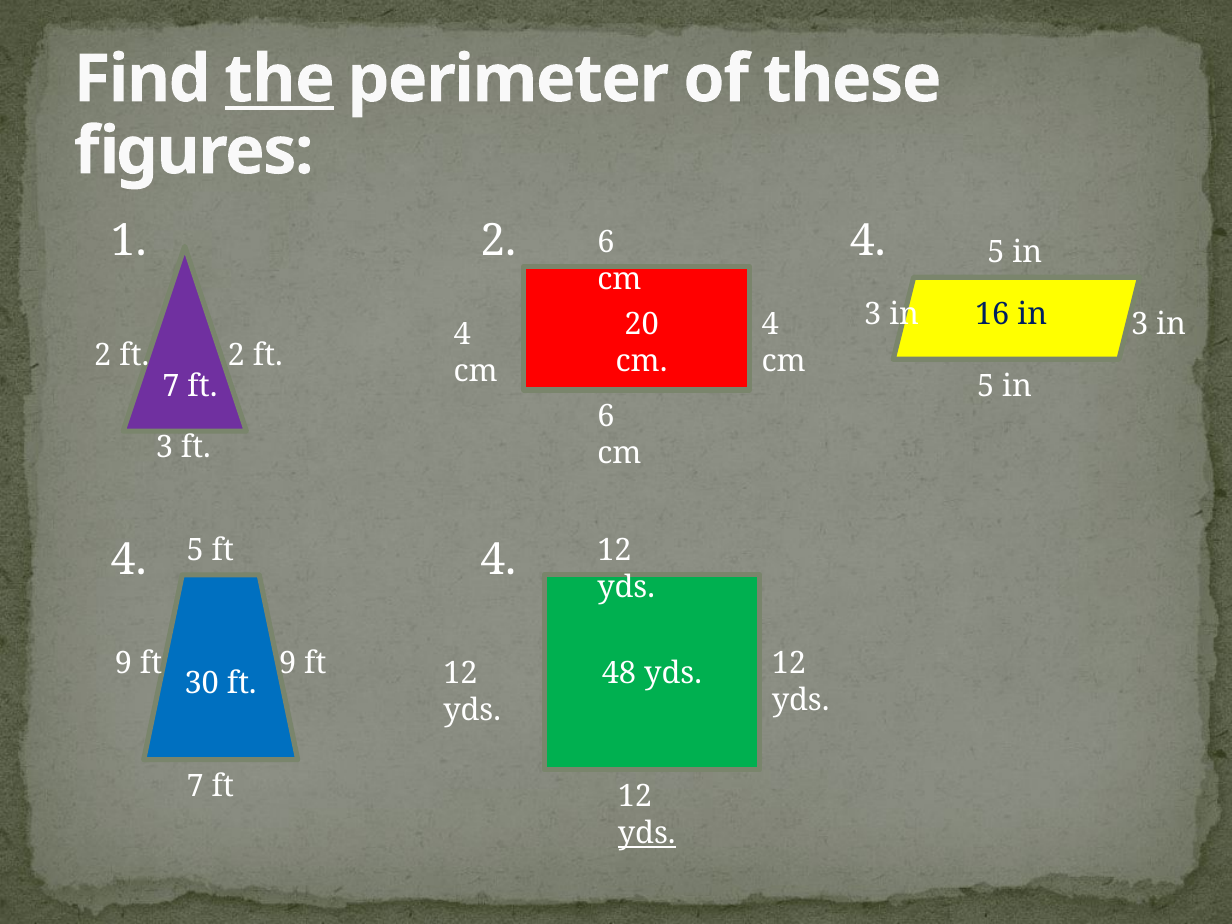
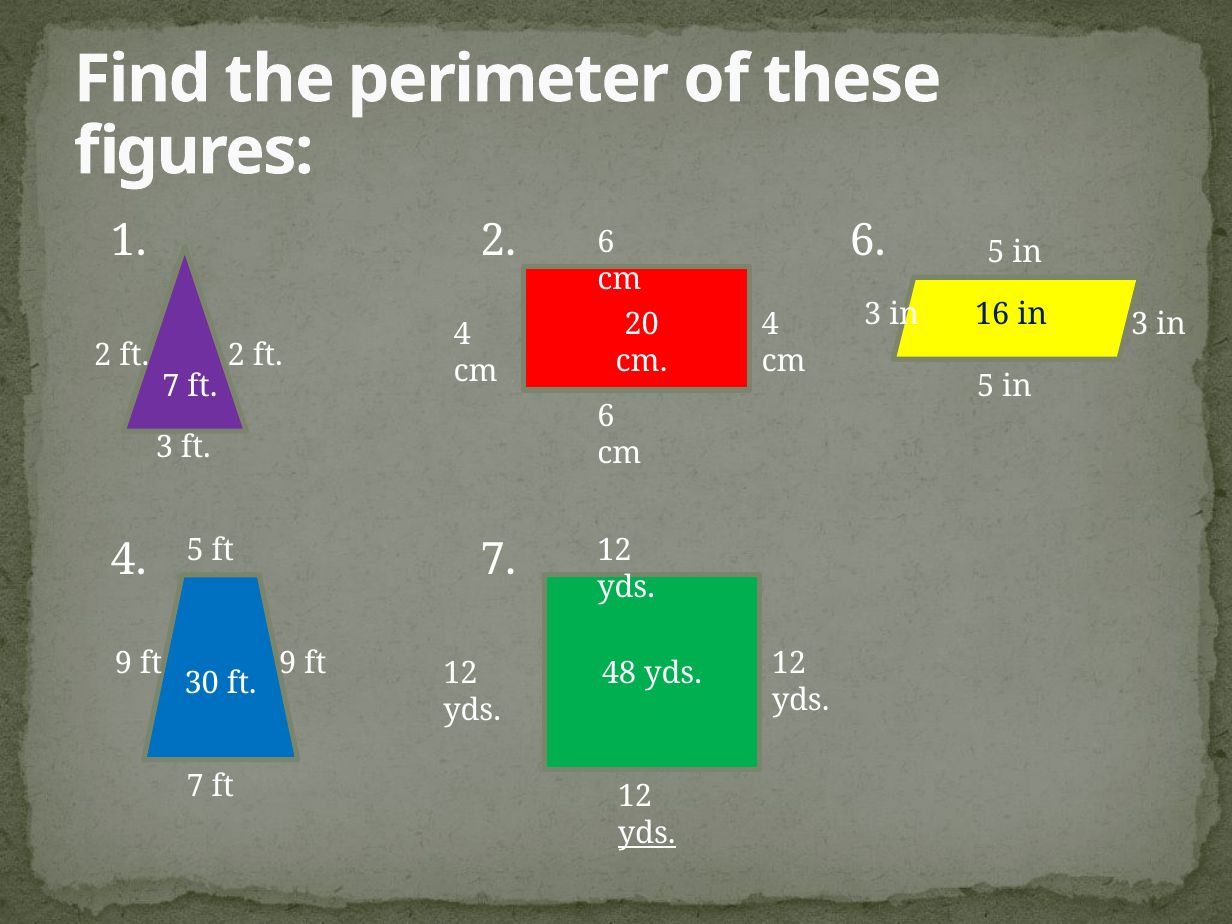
the underline: present -> none (279, 79)
2 4: 4 -> 6 (868, 241)
4: 4 -> 7 (498, 559)
